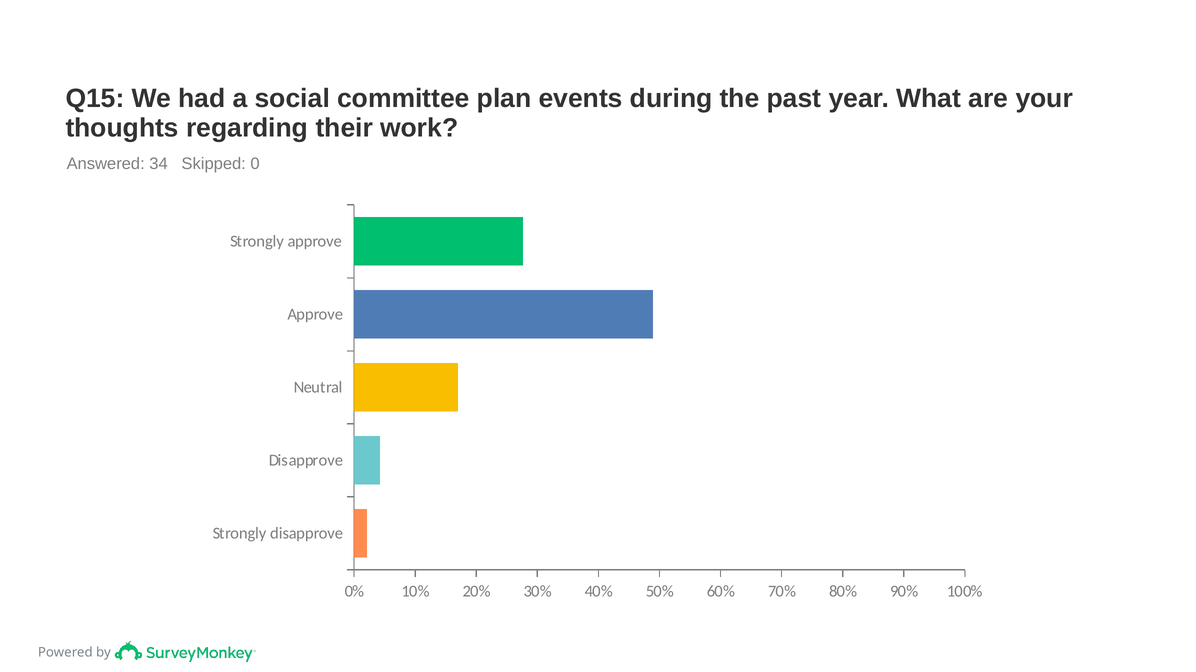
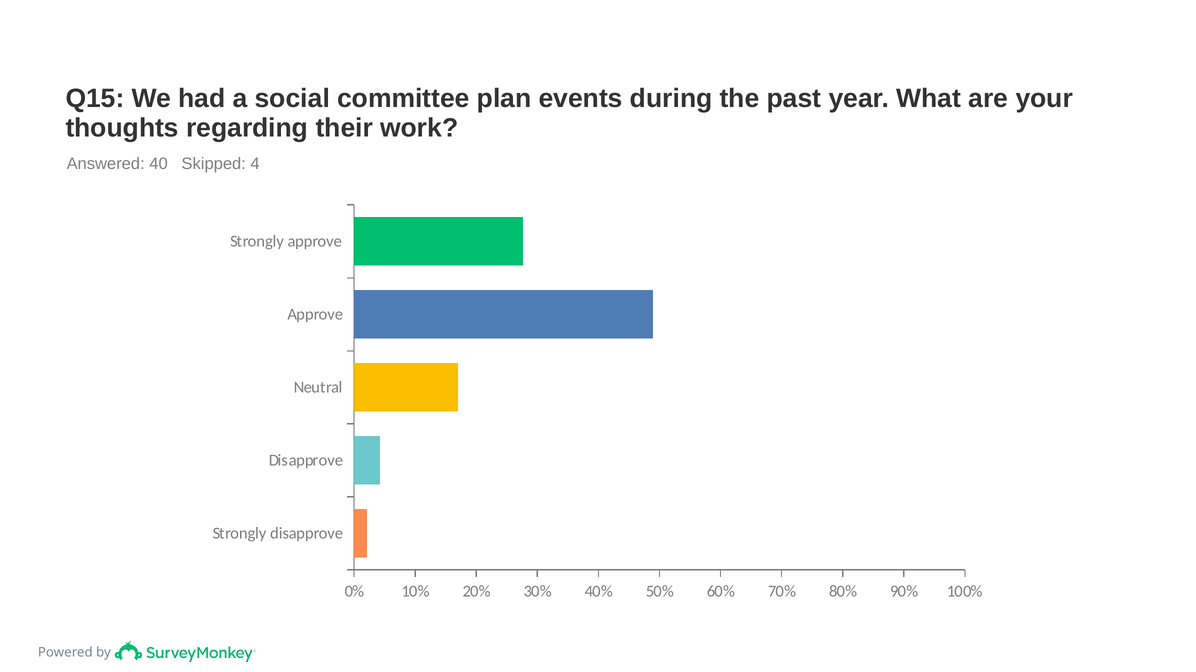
34: 34 -> 40 (159, 164)
0: 0 -> 4 (255, 164)
